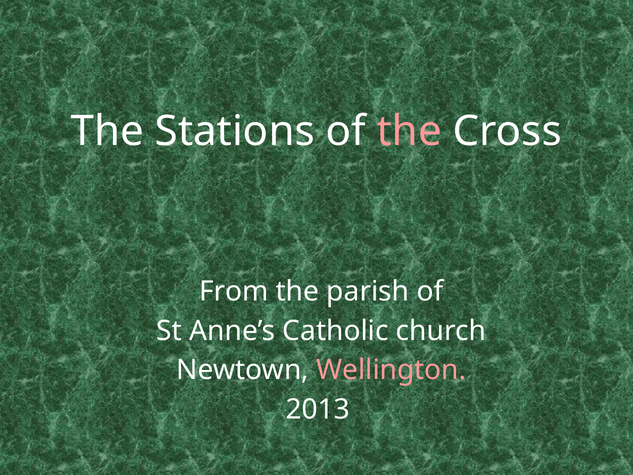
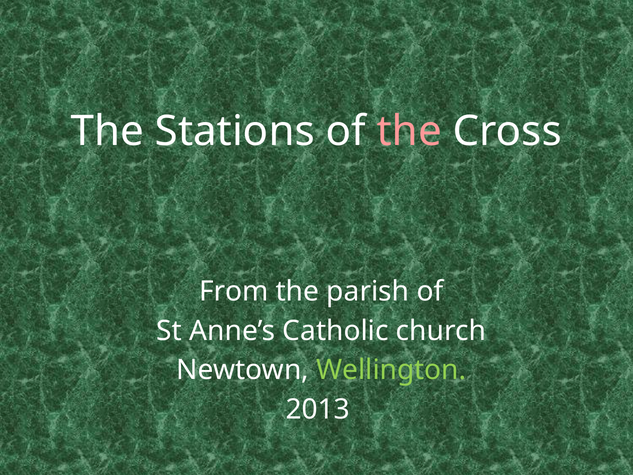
Wellington colour: pink -> light green (391, 370)
